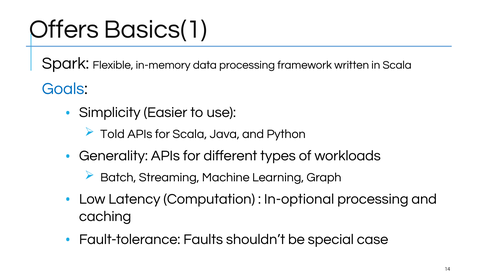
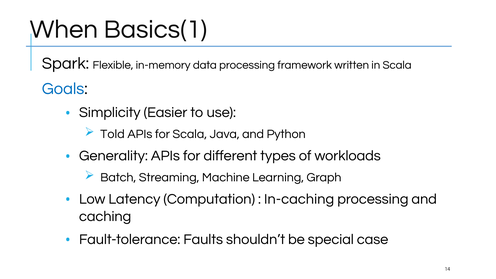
Offers: Offers -> When (64, 29)
In-optional: In-optional -> In-caching (299, 199)
